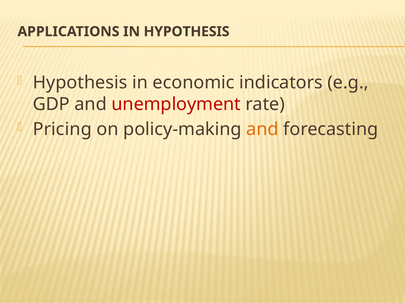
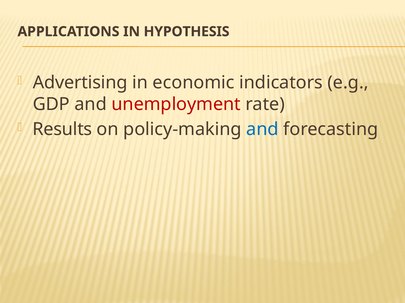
Hypothesis: Hypothesis -> Advertising (80, 83)
Pricing: Pricing -> Results (62, 130)
and colour: orange -> blue (262, 130)
